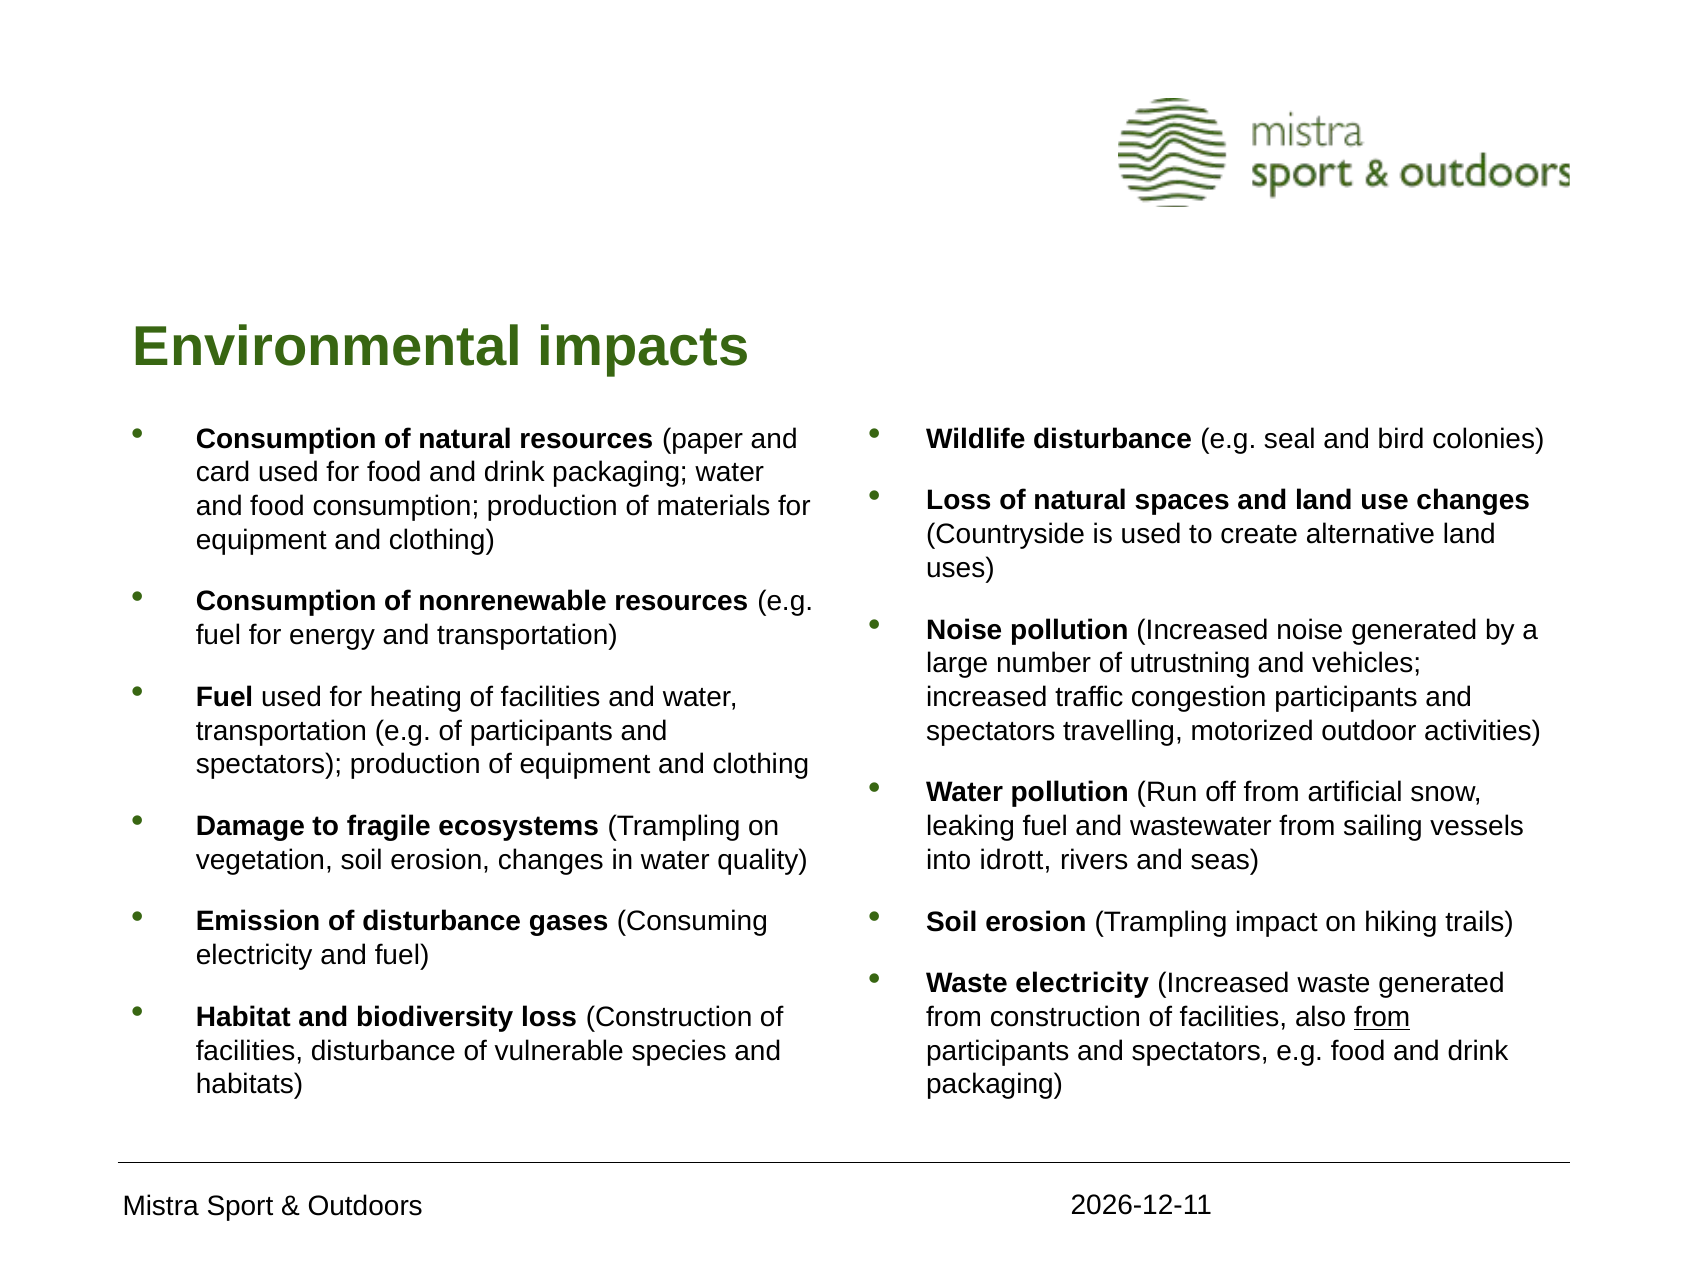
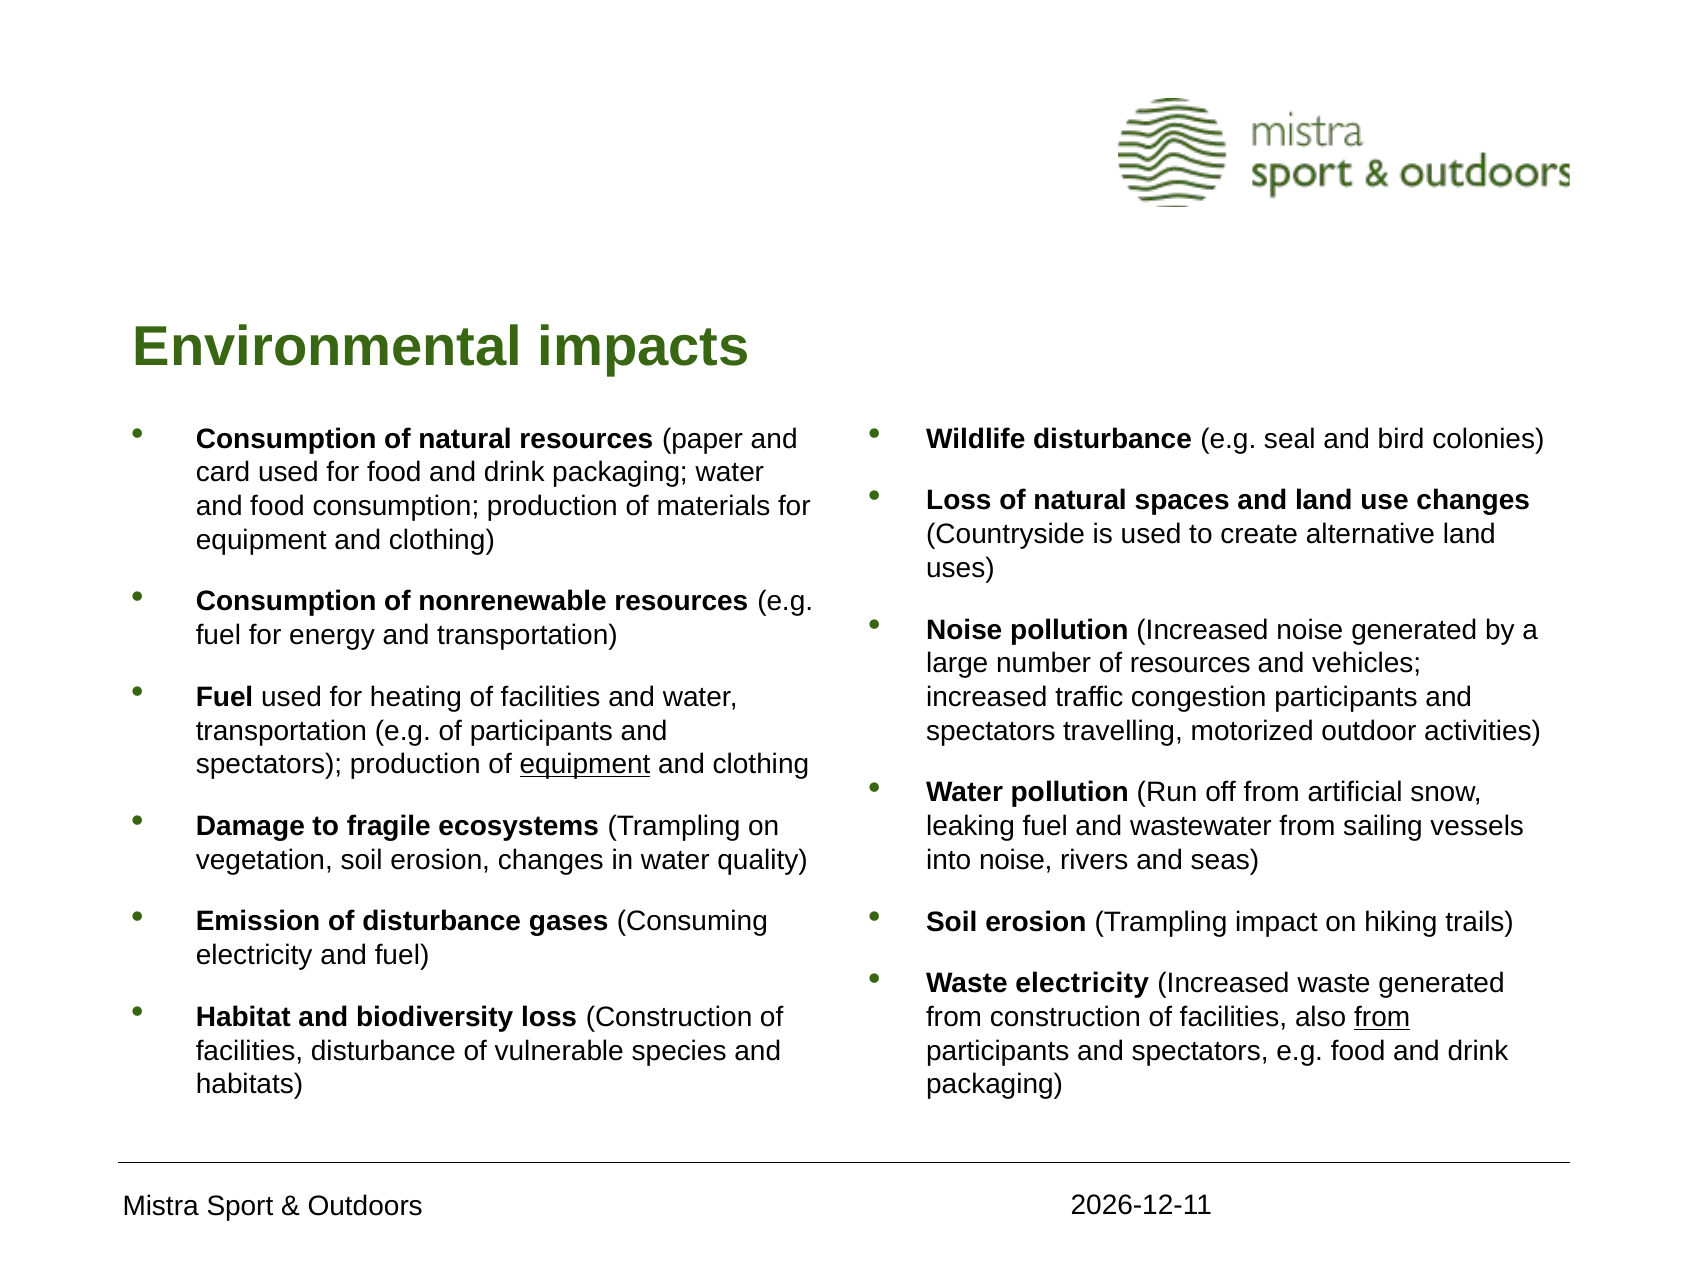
of utrustning: utrustning -> resources (1190, 664)
equipment underline: none -> present (585, 764)
into idrott: idrott -> noise (1016, 860)
